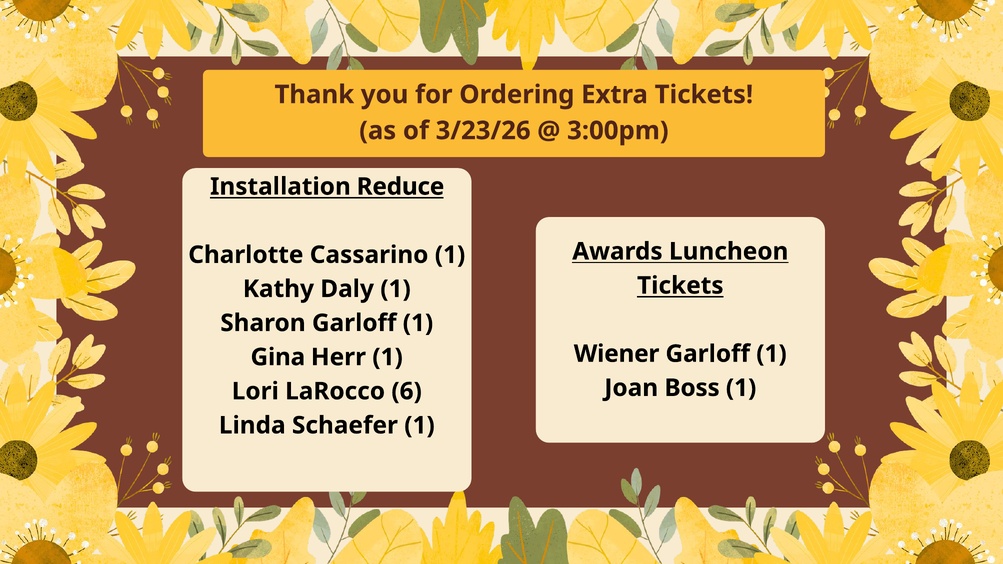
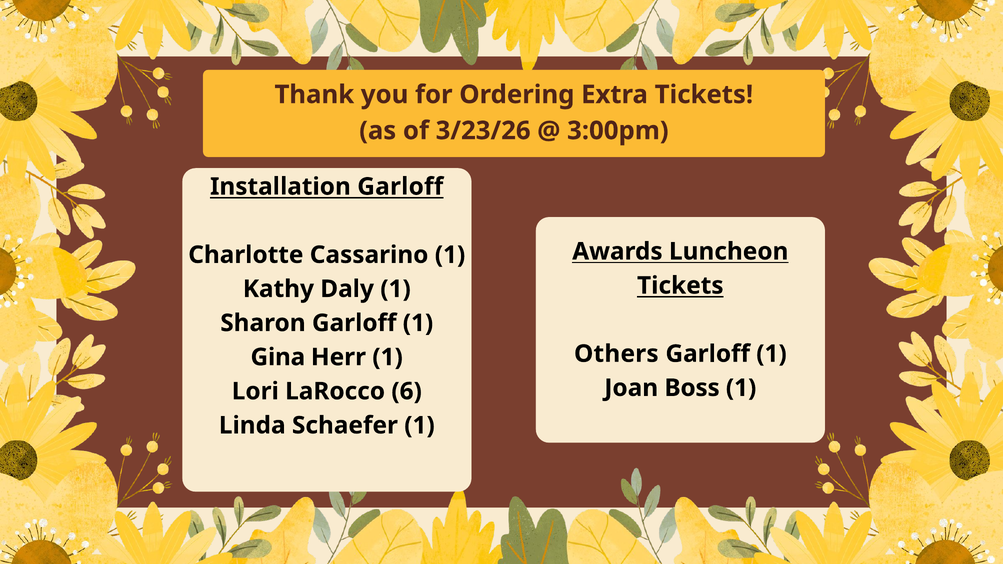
Installation Reduce: Reduce -> Garloff (400, 187)
Wiener: Wiener -> Others (616, 354)
